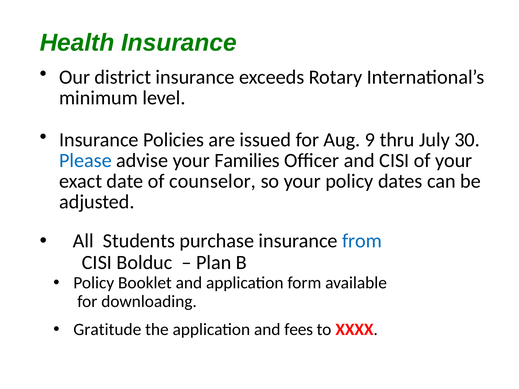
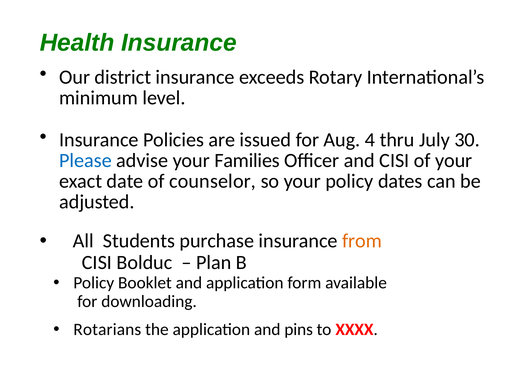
9: 9 -> 4 (370, 140)
from colour: blue -> orange (362, 241)
Gratitude: Gratitude -> Rotarians (107, 330)
fees: fees -> pins (299, 330)
